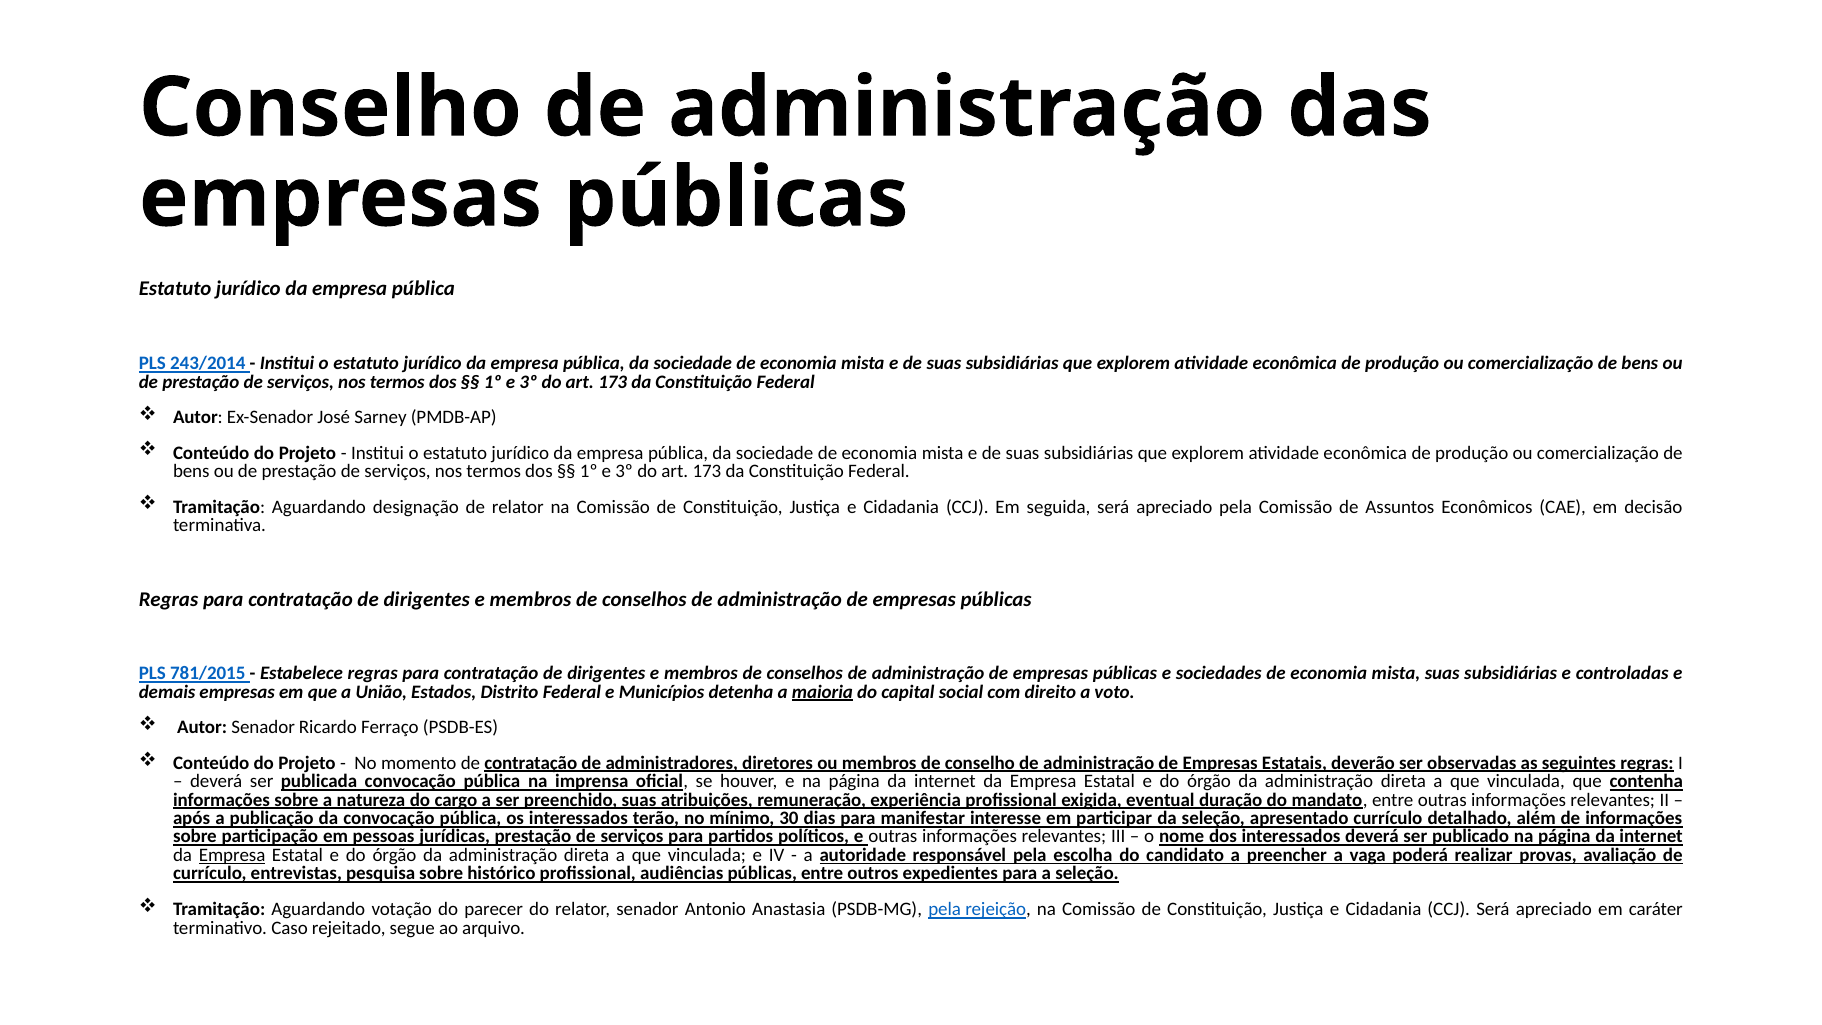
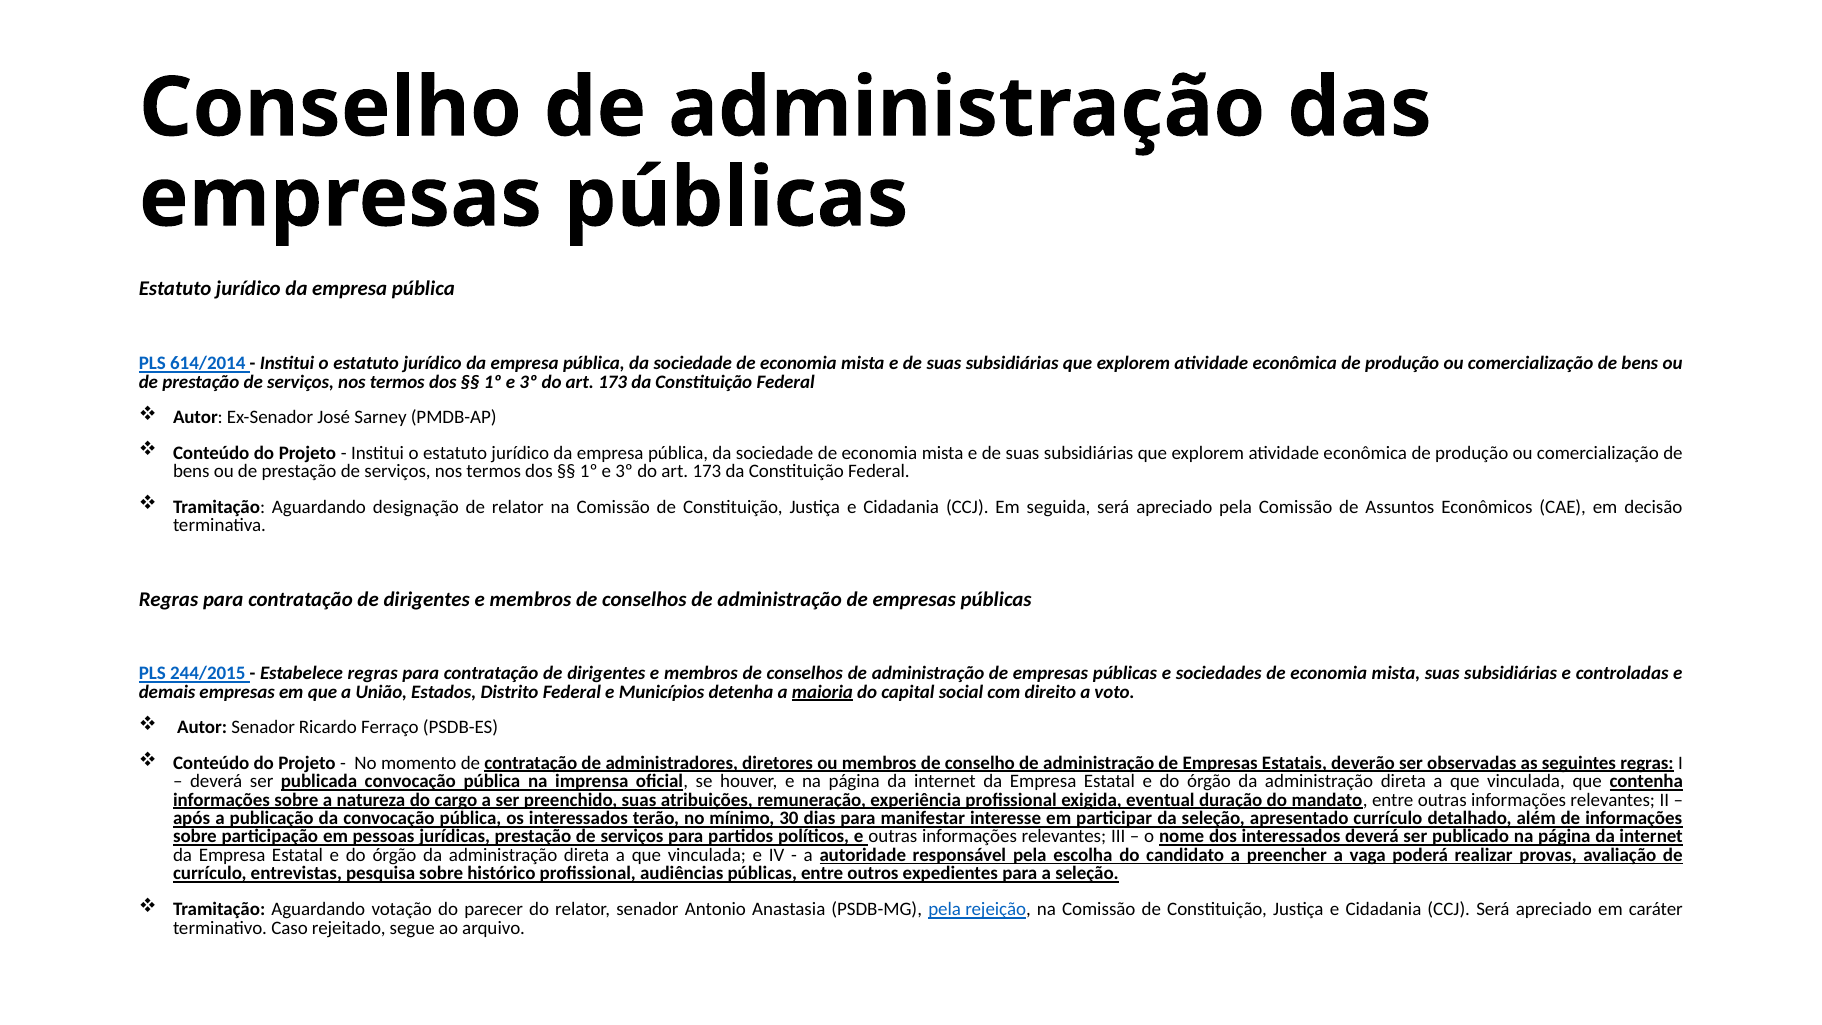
243/2014: 243/2014 -> 614/2014 (208, 363)
781/2015: 781/2015 -> 244/2015 (208, 673)
Empresa underline: present -> none (232, 855)
